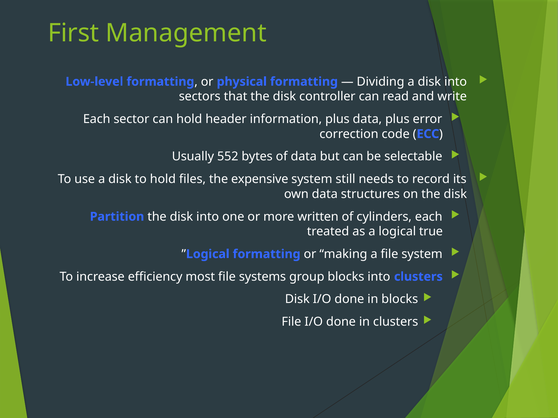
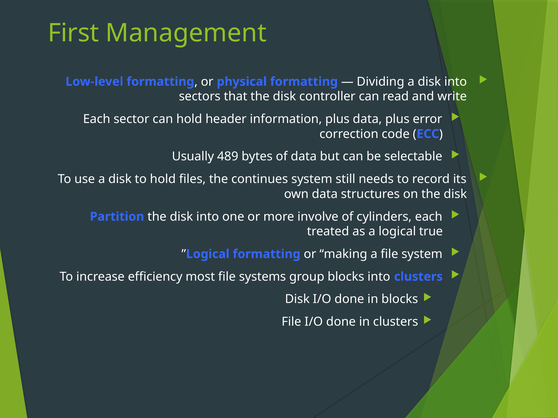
552: 552 -> 489 (228, 157)
expensive: expensive -> continues (260, 179)
written: written -> involve (318, 217)
